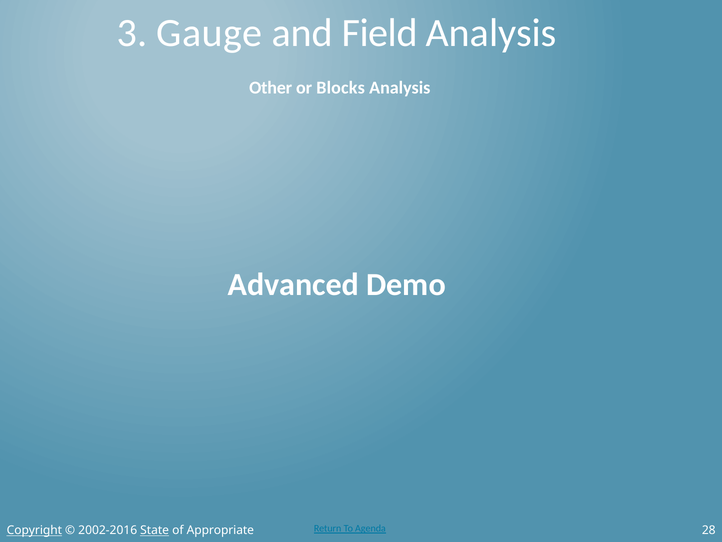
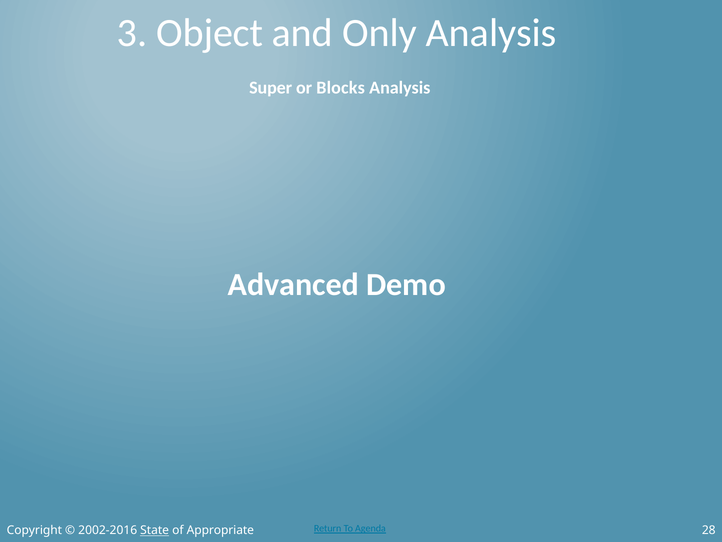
Gauge: Gauge -> Object (210, 33)
Field: Field -> Only (379, 33)
Other: Other -> Super (271, 88)
Copyright underline: present -> none (34, 530)
